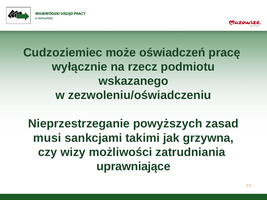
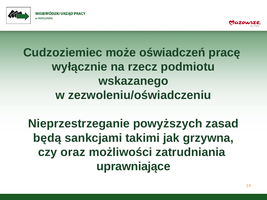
musi: musi -> będą (47, 138)
wizy: wizy -> oraz (73, 152)
